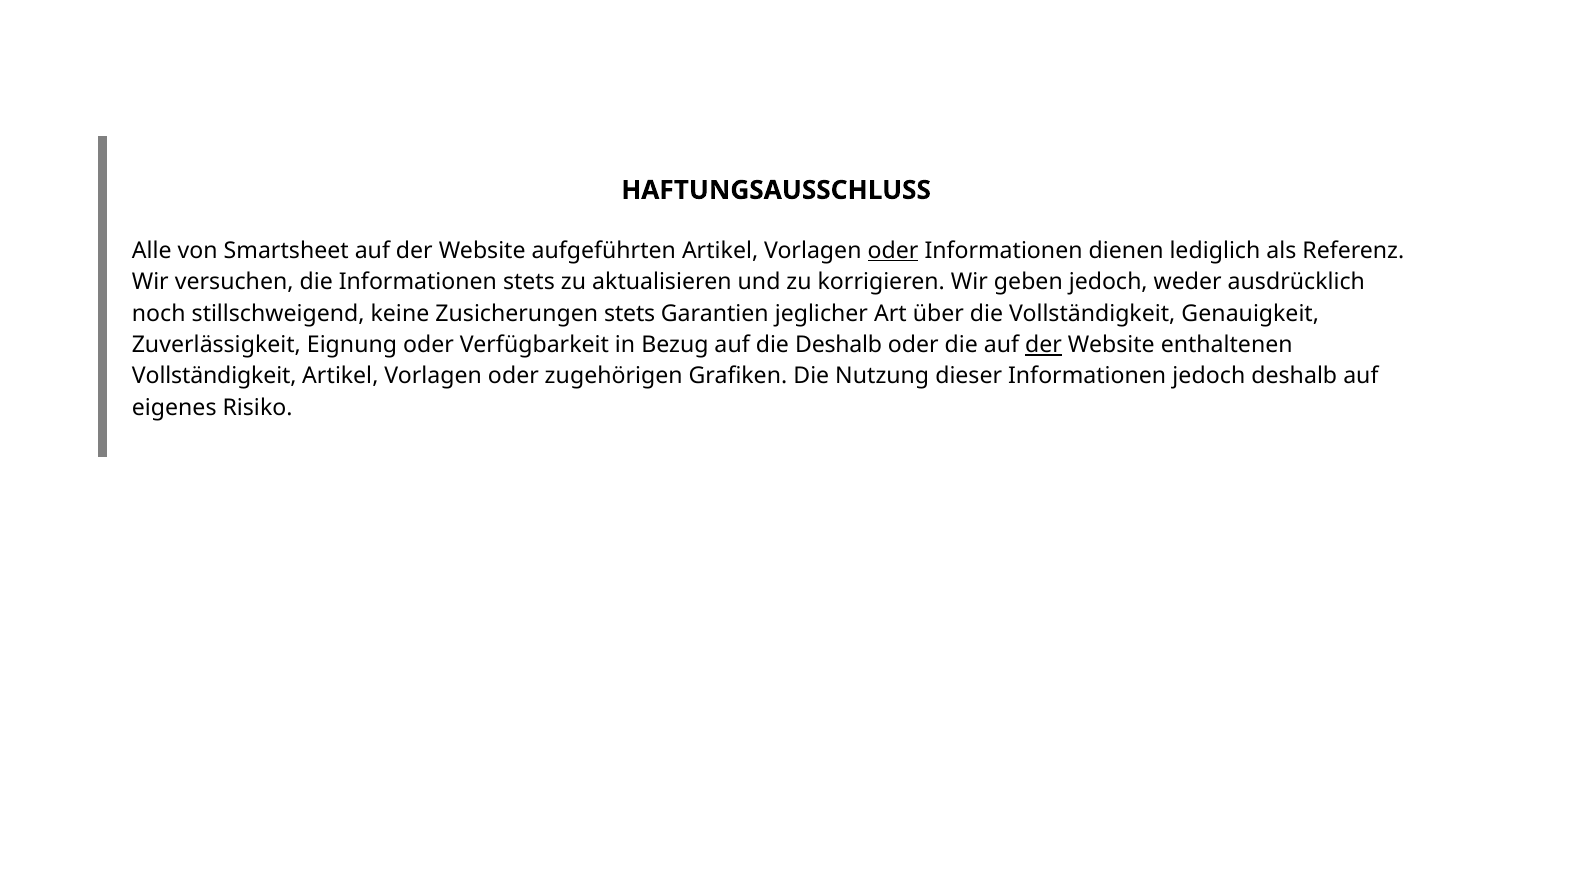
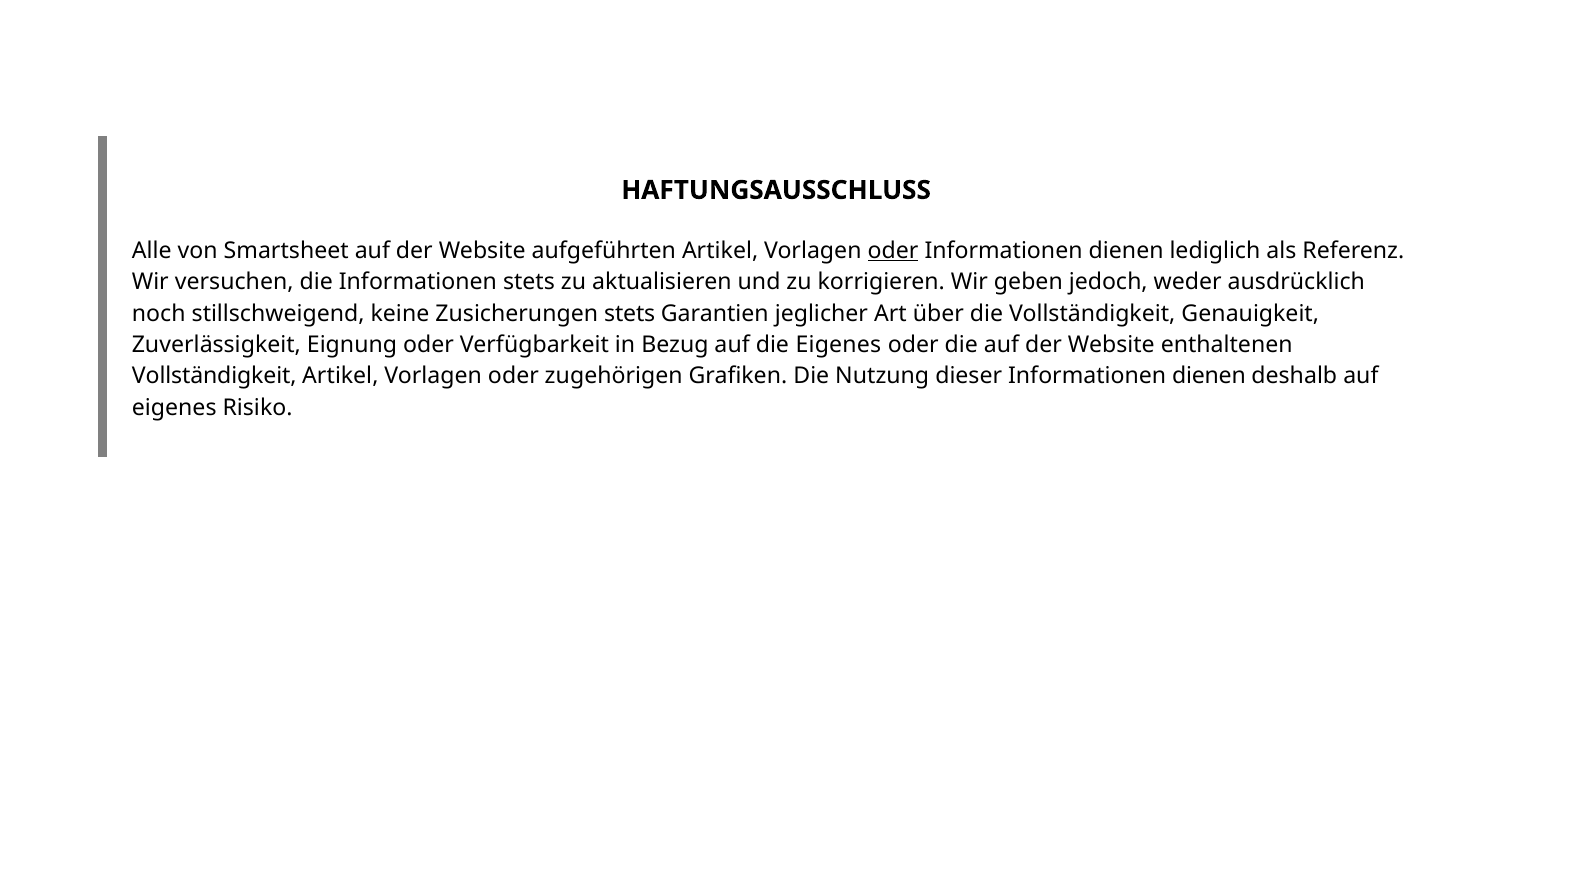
die Deshalb: Deshalb -> Eigenes (838, 345)
der underline: present -> none (1044, 345)
dieser Informationen jedoch: jedoch -> dienen (1209, 377)
